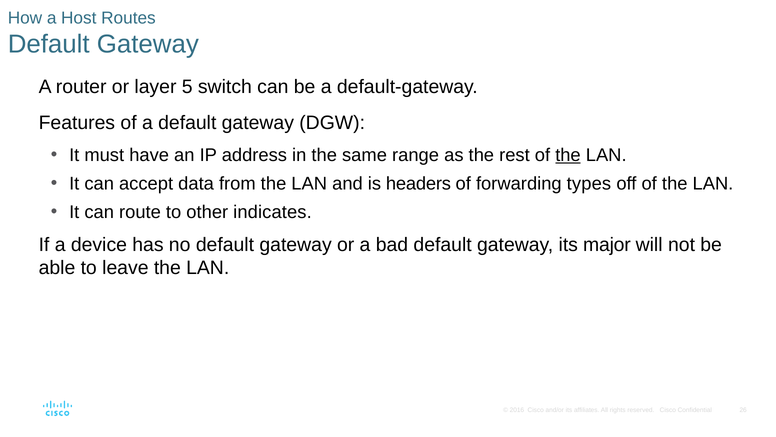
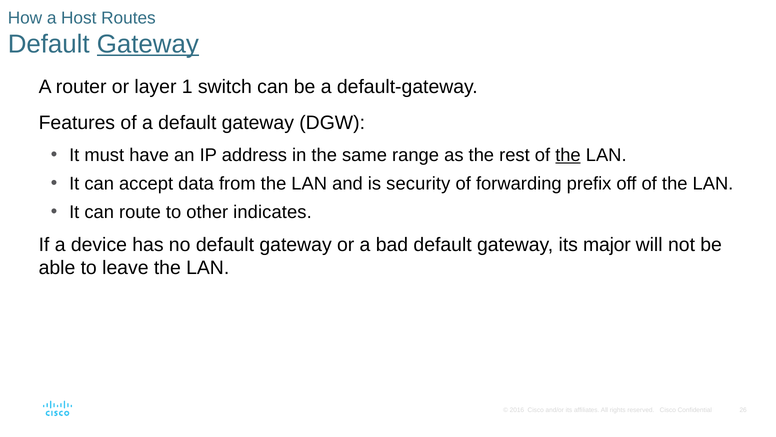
Gateway underline: none -> present (148, 44)
5: 5 -> 1 (187, 87)
headers: headers -> security (418, 183)
types: types -> prefix (589, 183)
